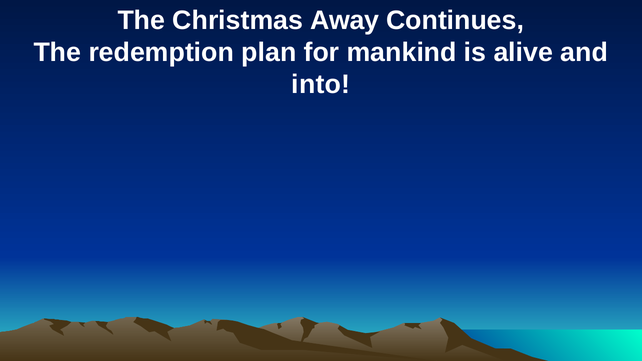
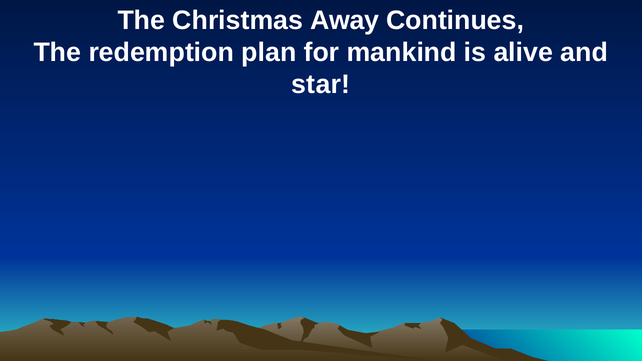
into: into -> star (321, 84)
